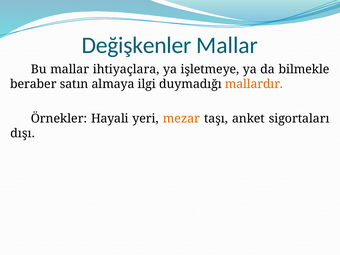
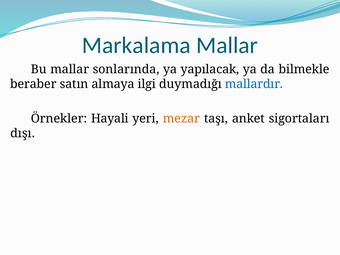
Değişkenler: Değişkenler -> Markalama (136, 45)
ihtiyaçlara: ihtiyaçlara -> sonlarında (126, 69)
işletmeye: işletmeye -> yapılacak (210, 69)
mallardır colour: orange -> blue (254, 84)
